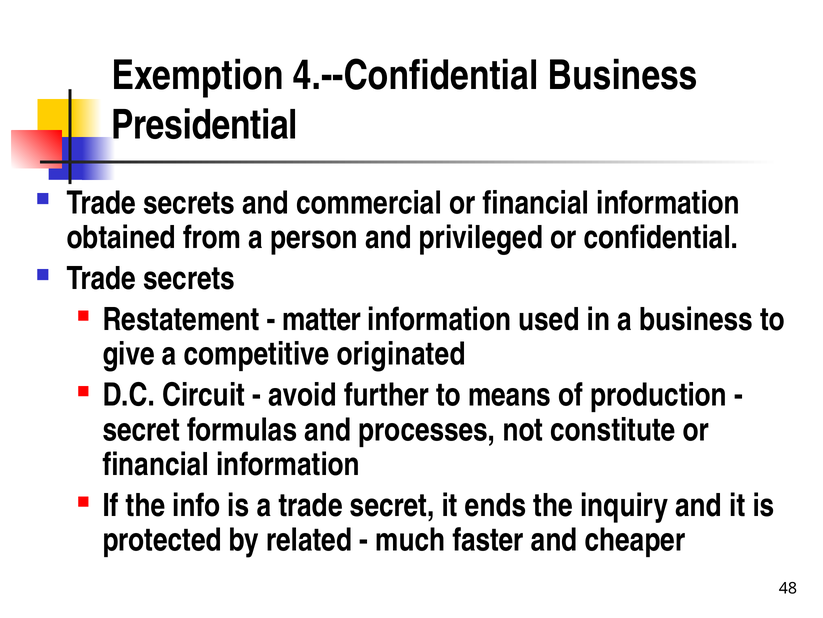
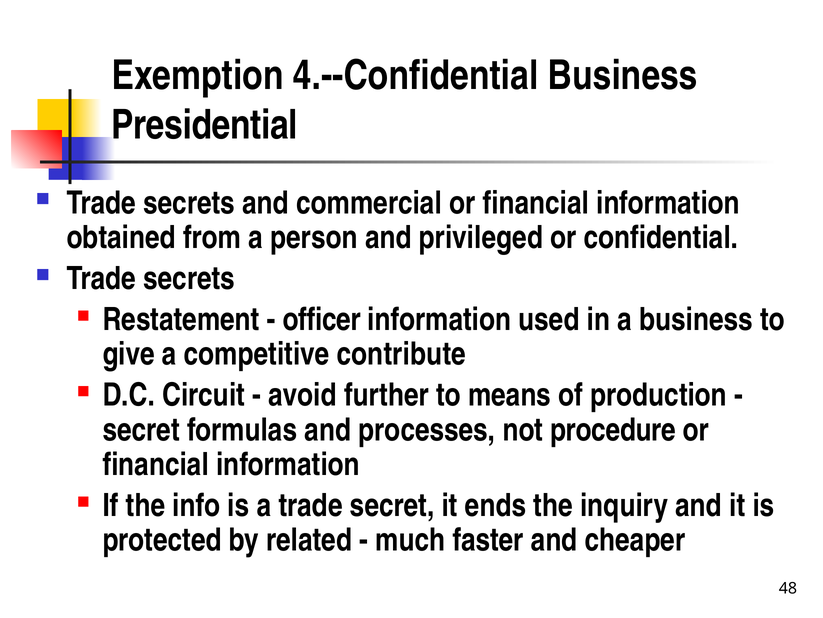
matter: matter -> officer (322, 319)
originated: originated -> contribute (401, 354)
constitute: constitute -> procedure (613, 430)
